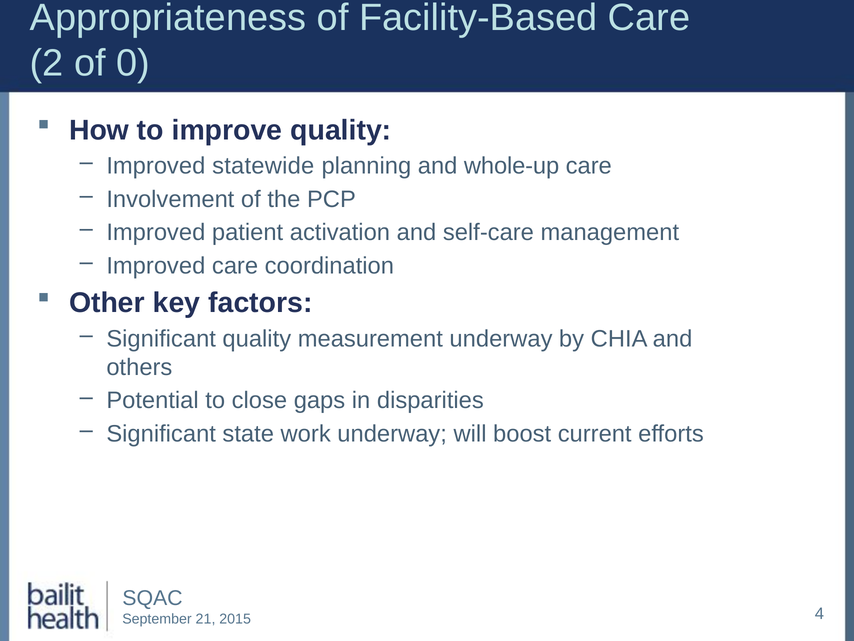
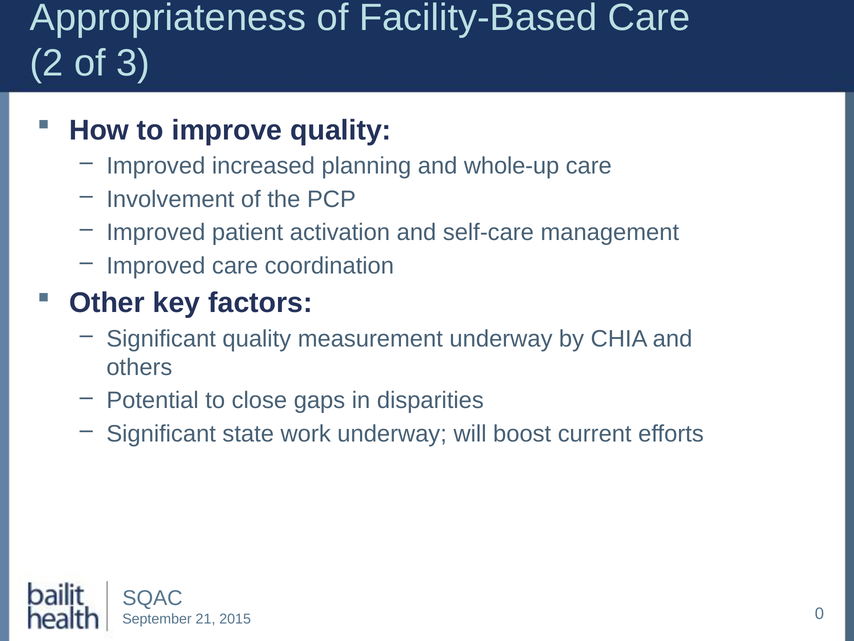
0: 0 -> 3 (133, 63)
statewide: statewide -> increased (263, 166)
4: 4 -> 0 (819, 613)
